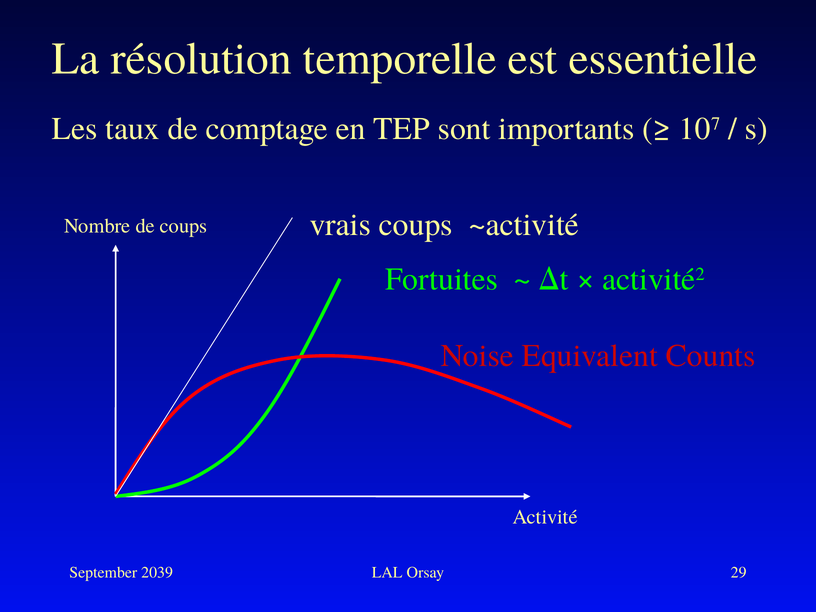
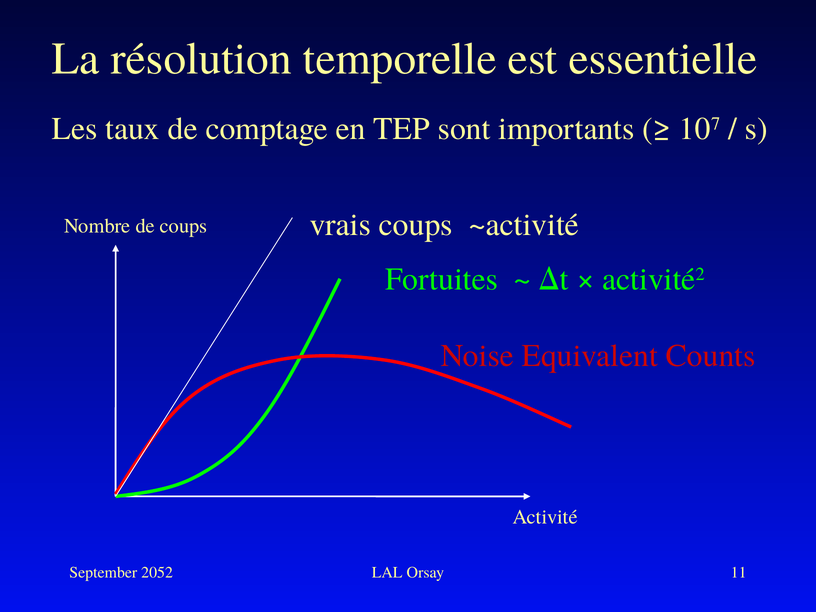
2039: 2039 -> 2052 (157, 572)
29: 29 -> 11 (739, 572)
